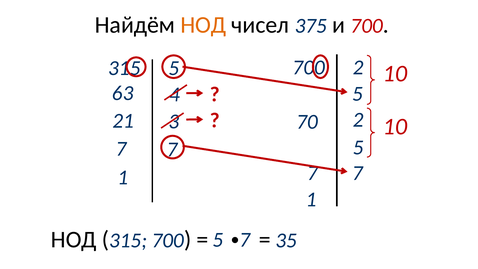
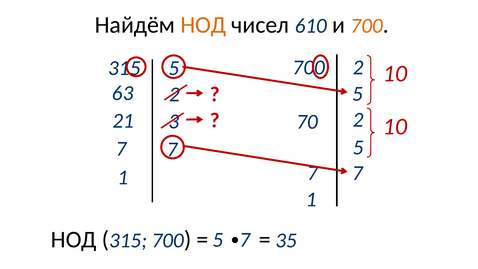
375: 375 -> 610 (311, 26)
700 colour: red -> orange (367, 26)
63 4: 4 -> 2 (174, 94)
